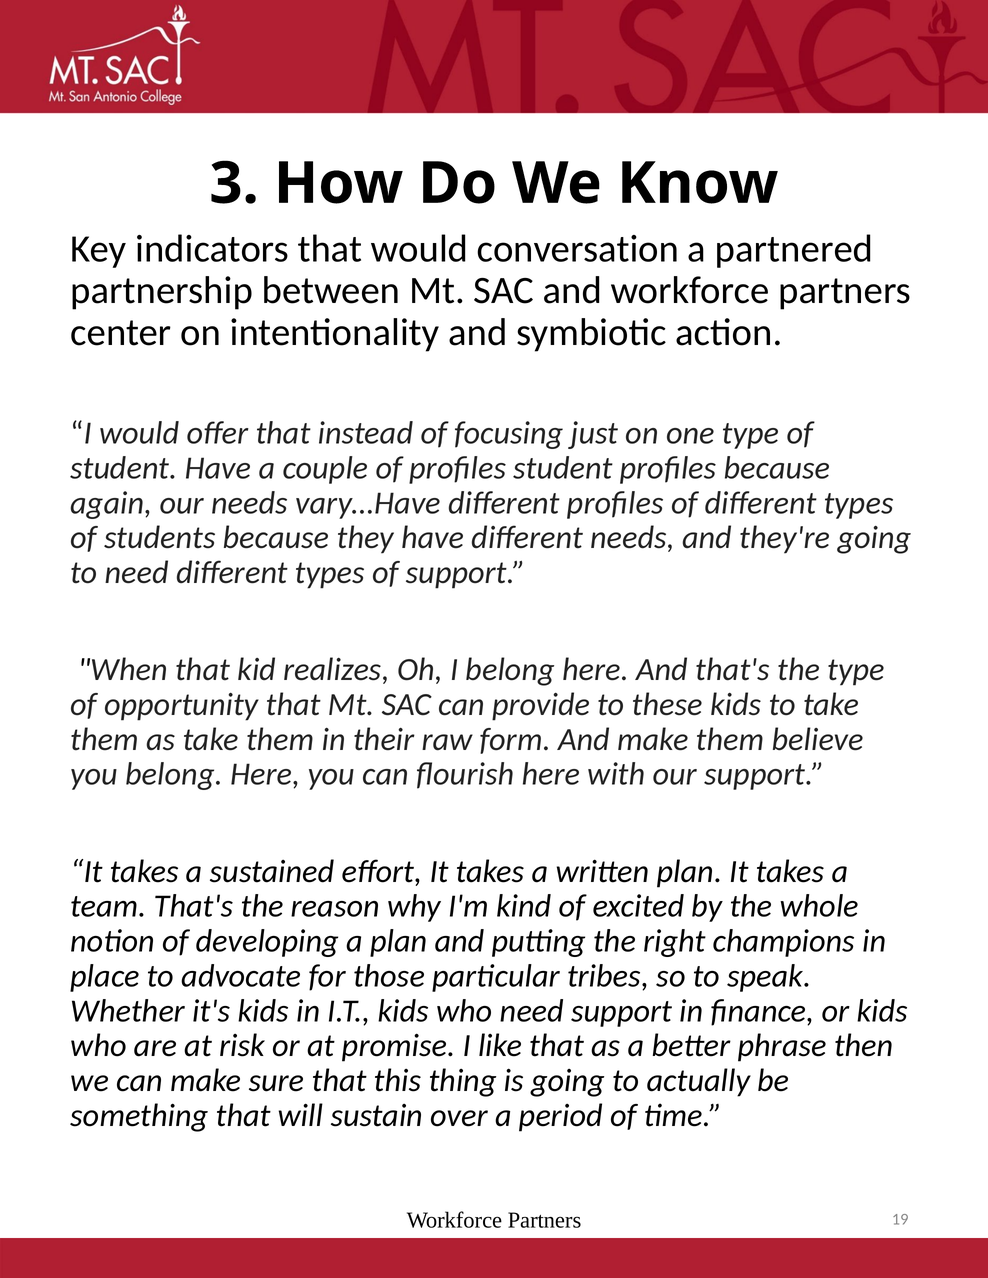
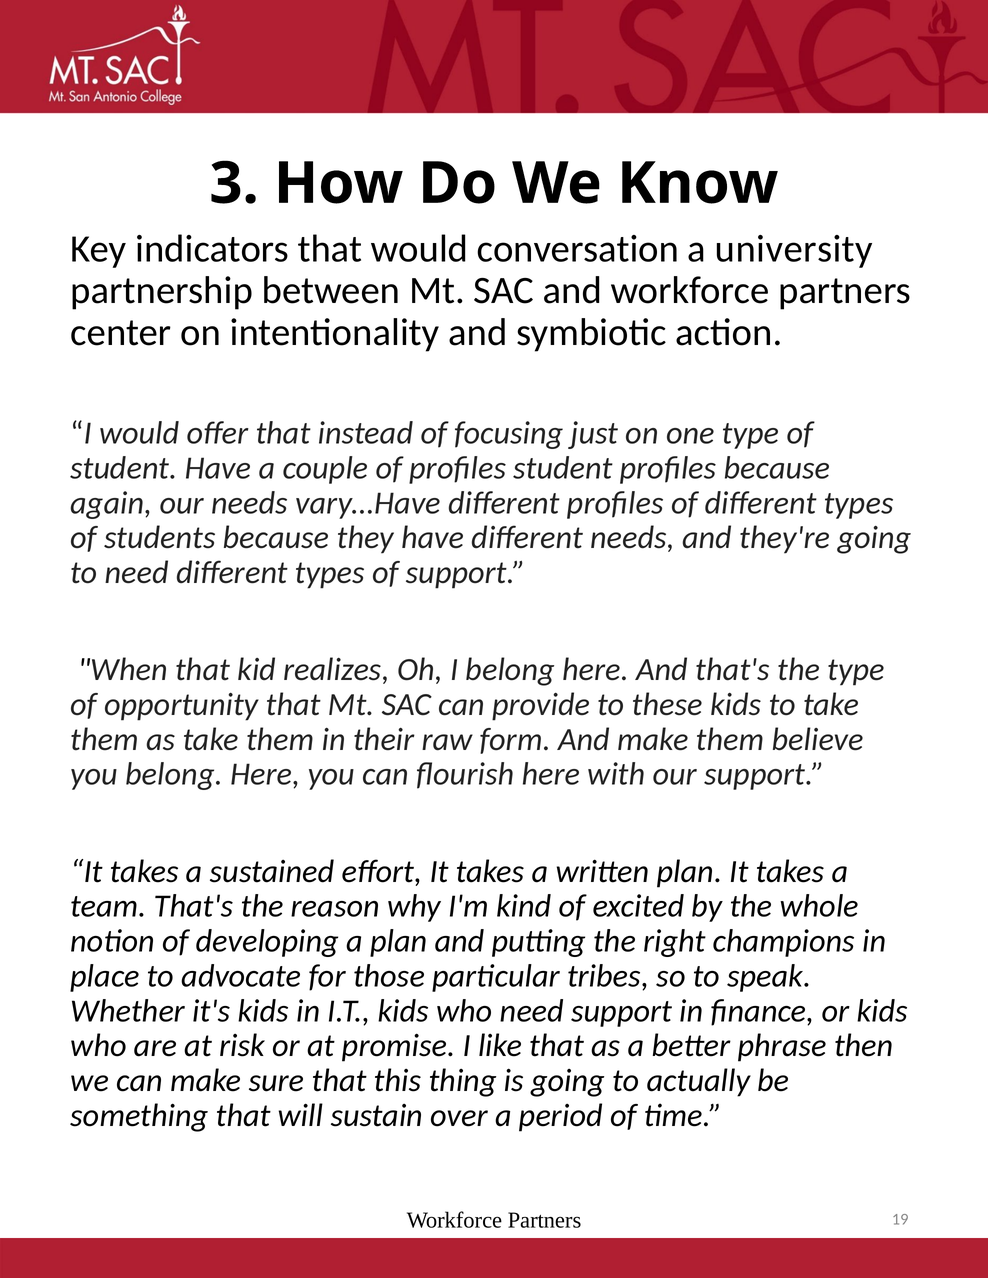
partnered: partnered -> university (794, 249)
